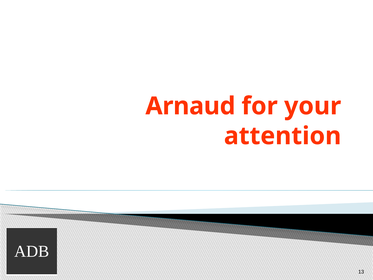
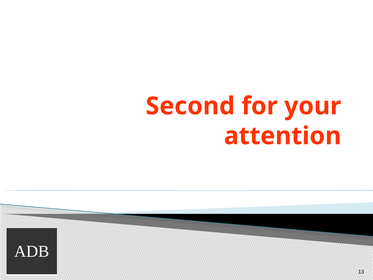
Arnaud: Arnaud -> Second (190, 106)
